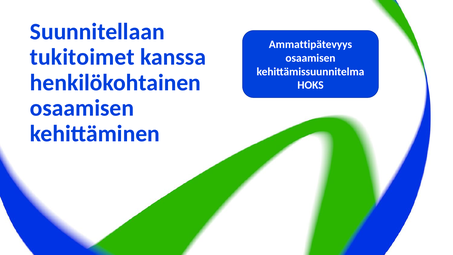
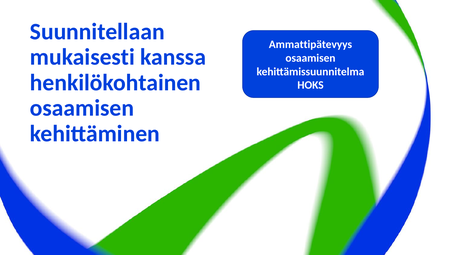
tukitoimet: tukitoimet -> mukaisesti (82, 57)
